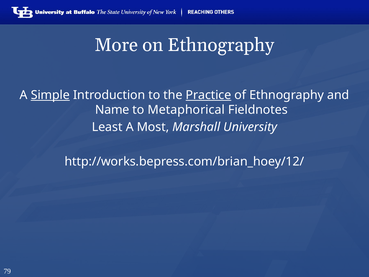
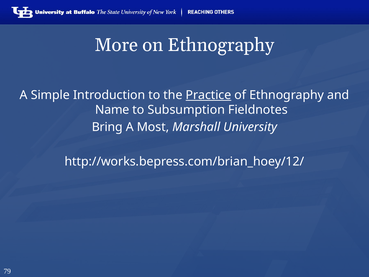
Simple underline: present -> none (50, 95)
Metaphorical: Metaphorical -> Subsumption (186, 110)
Least: Least -> Bring (107, 127)
